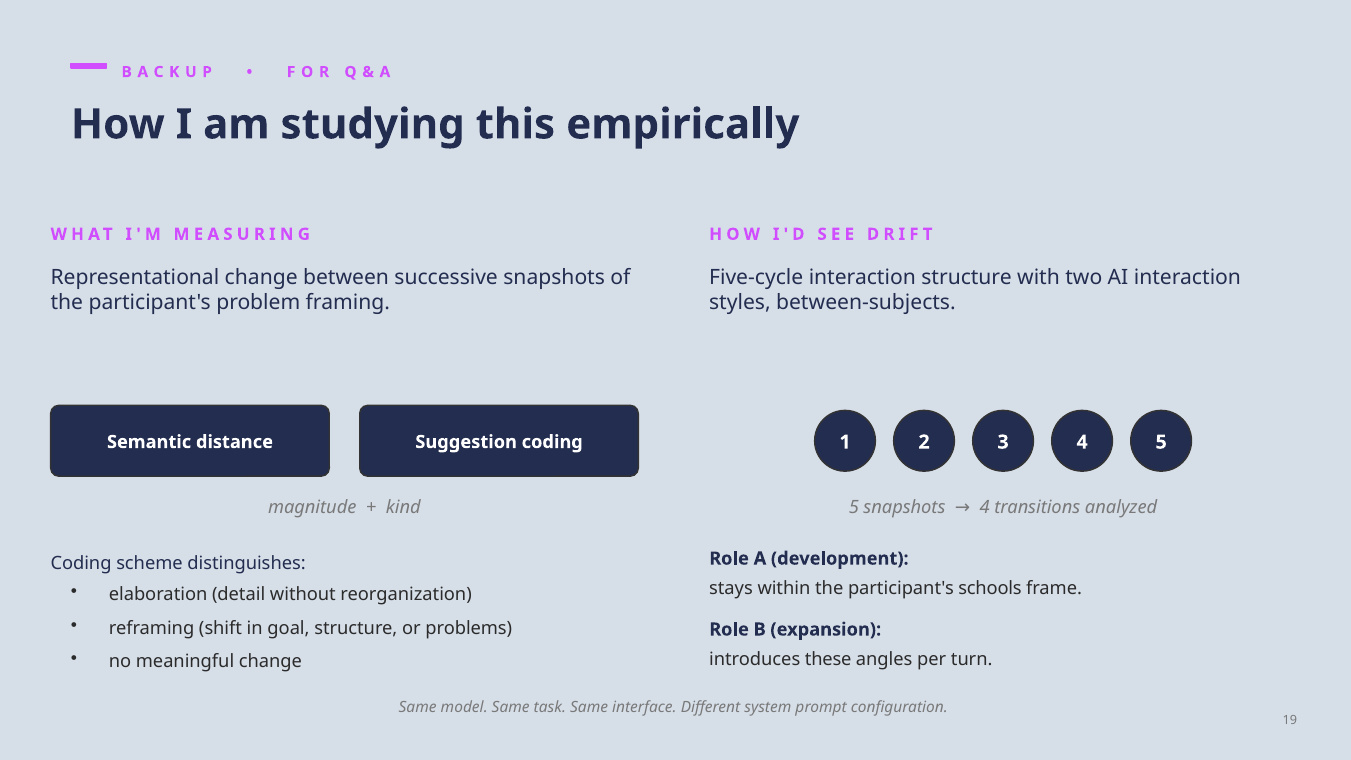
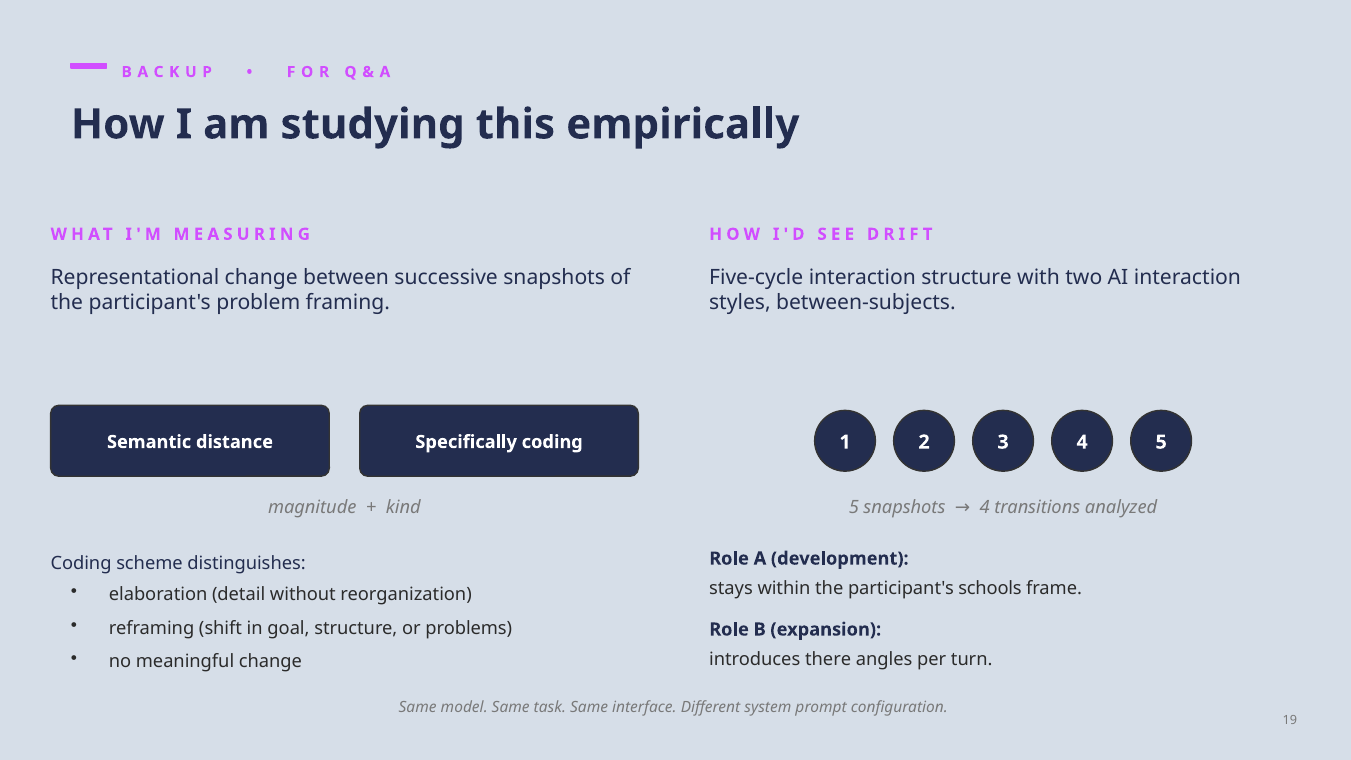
Suggestion: Suggestion -> Specifically (466, 442)
these: these -> there (828, 660)
